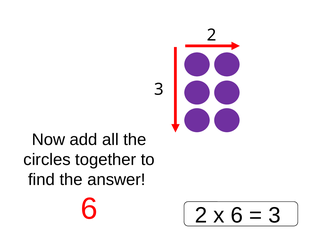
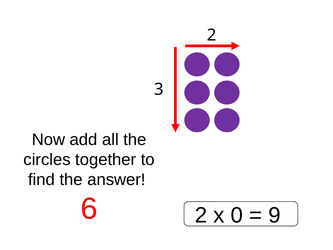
x 6: 6 -> 0 (237, 215)
3: 3 -> 9 (274, 215)
